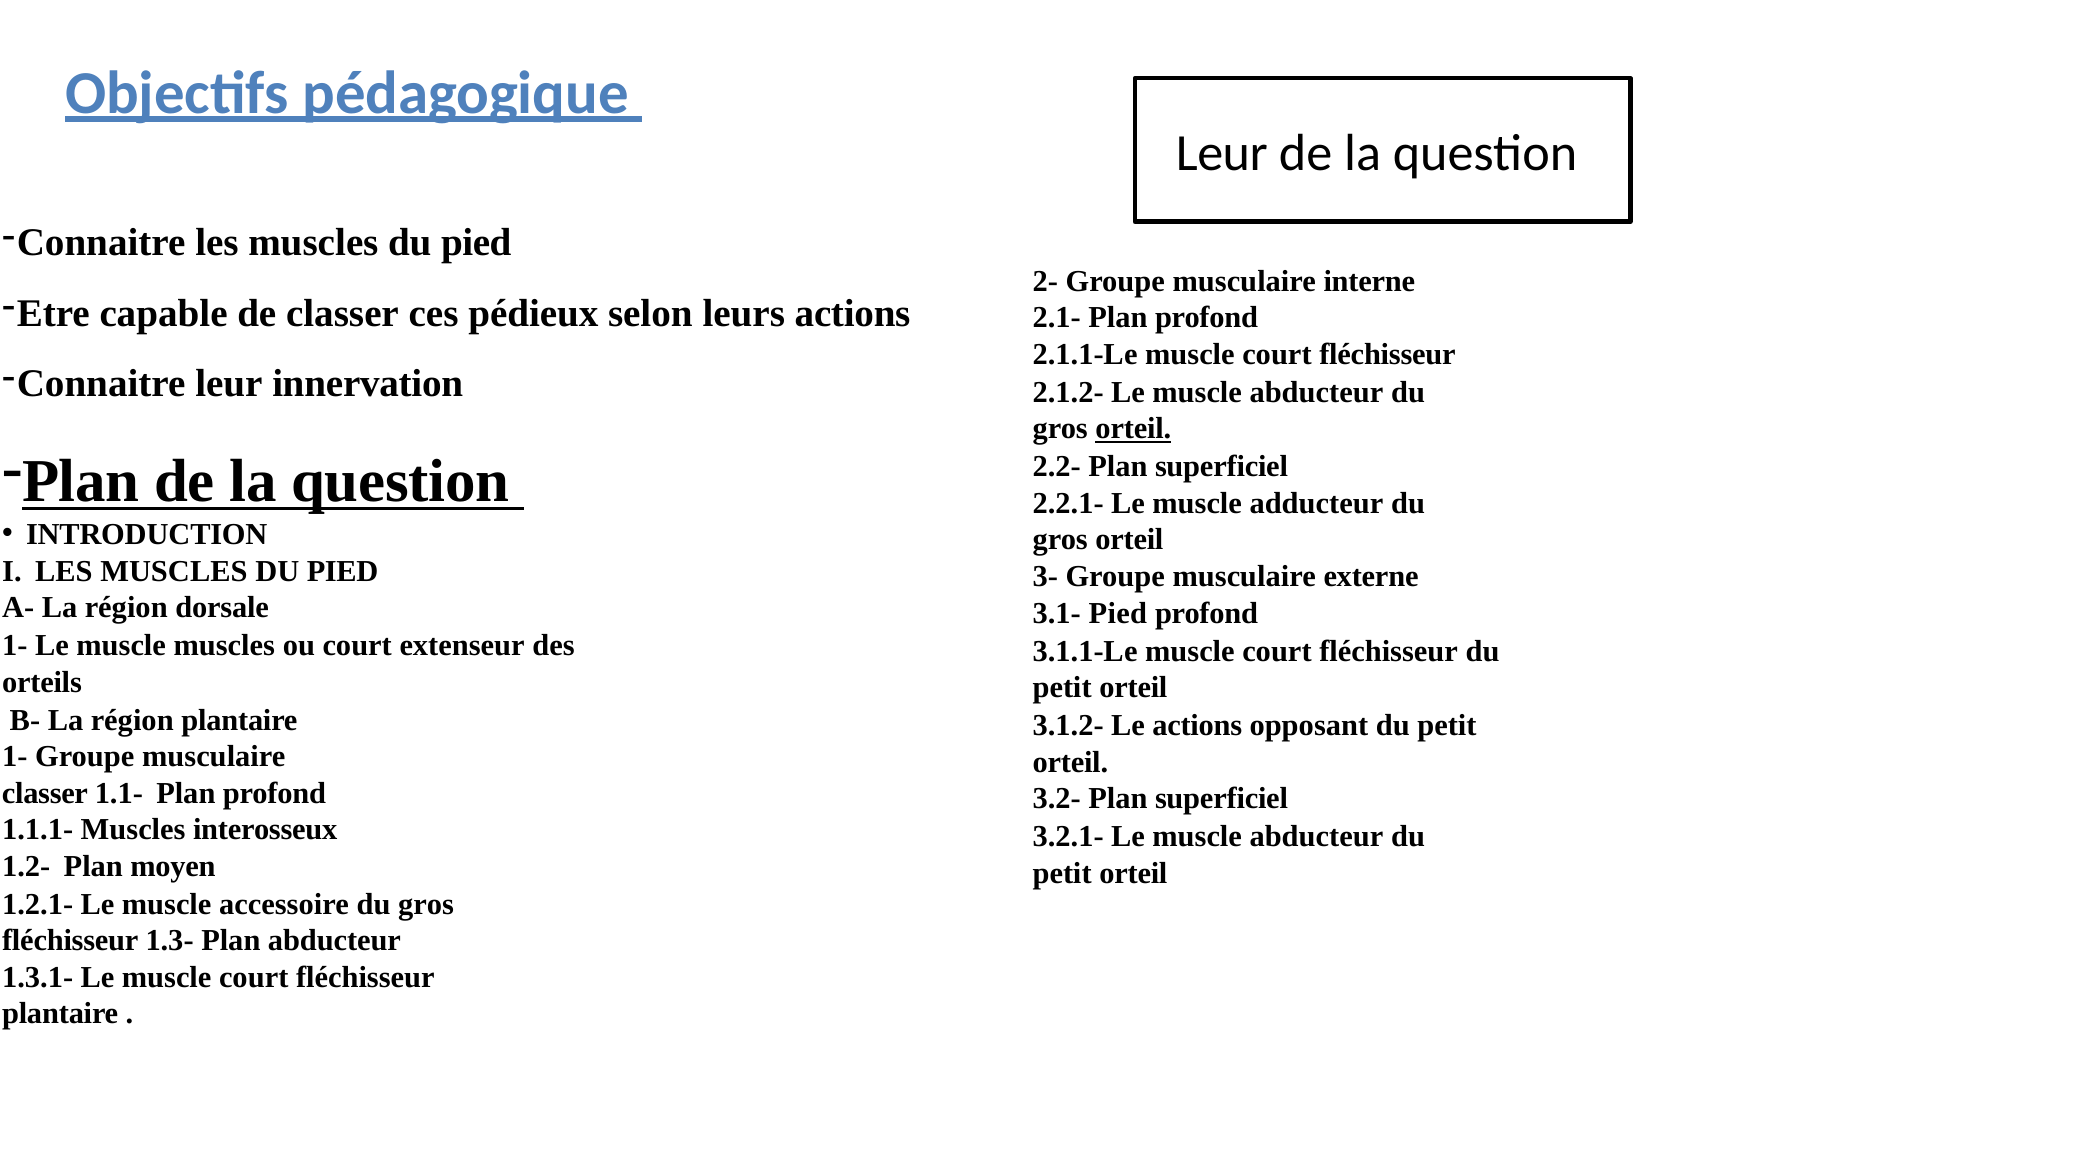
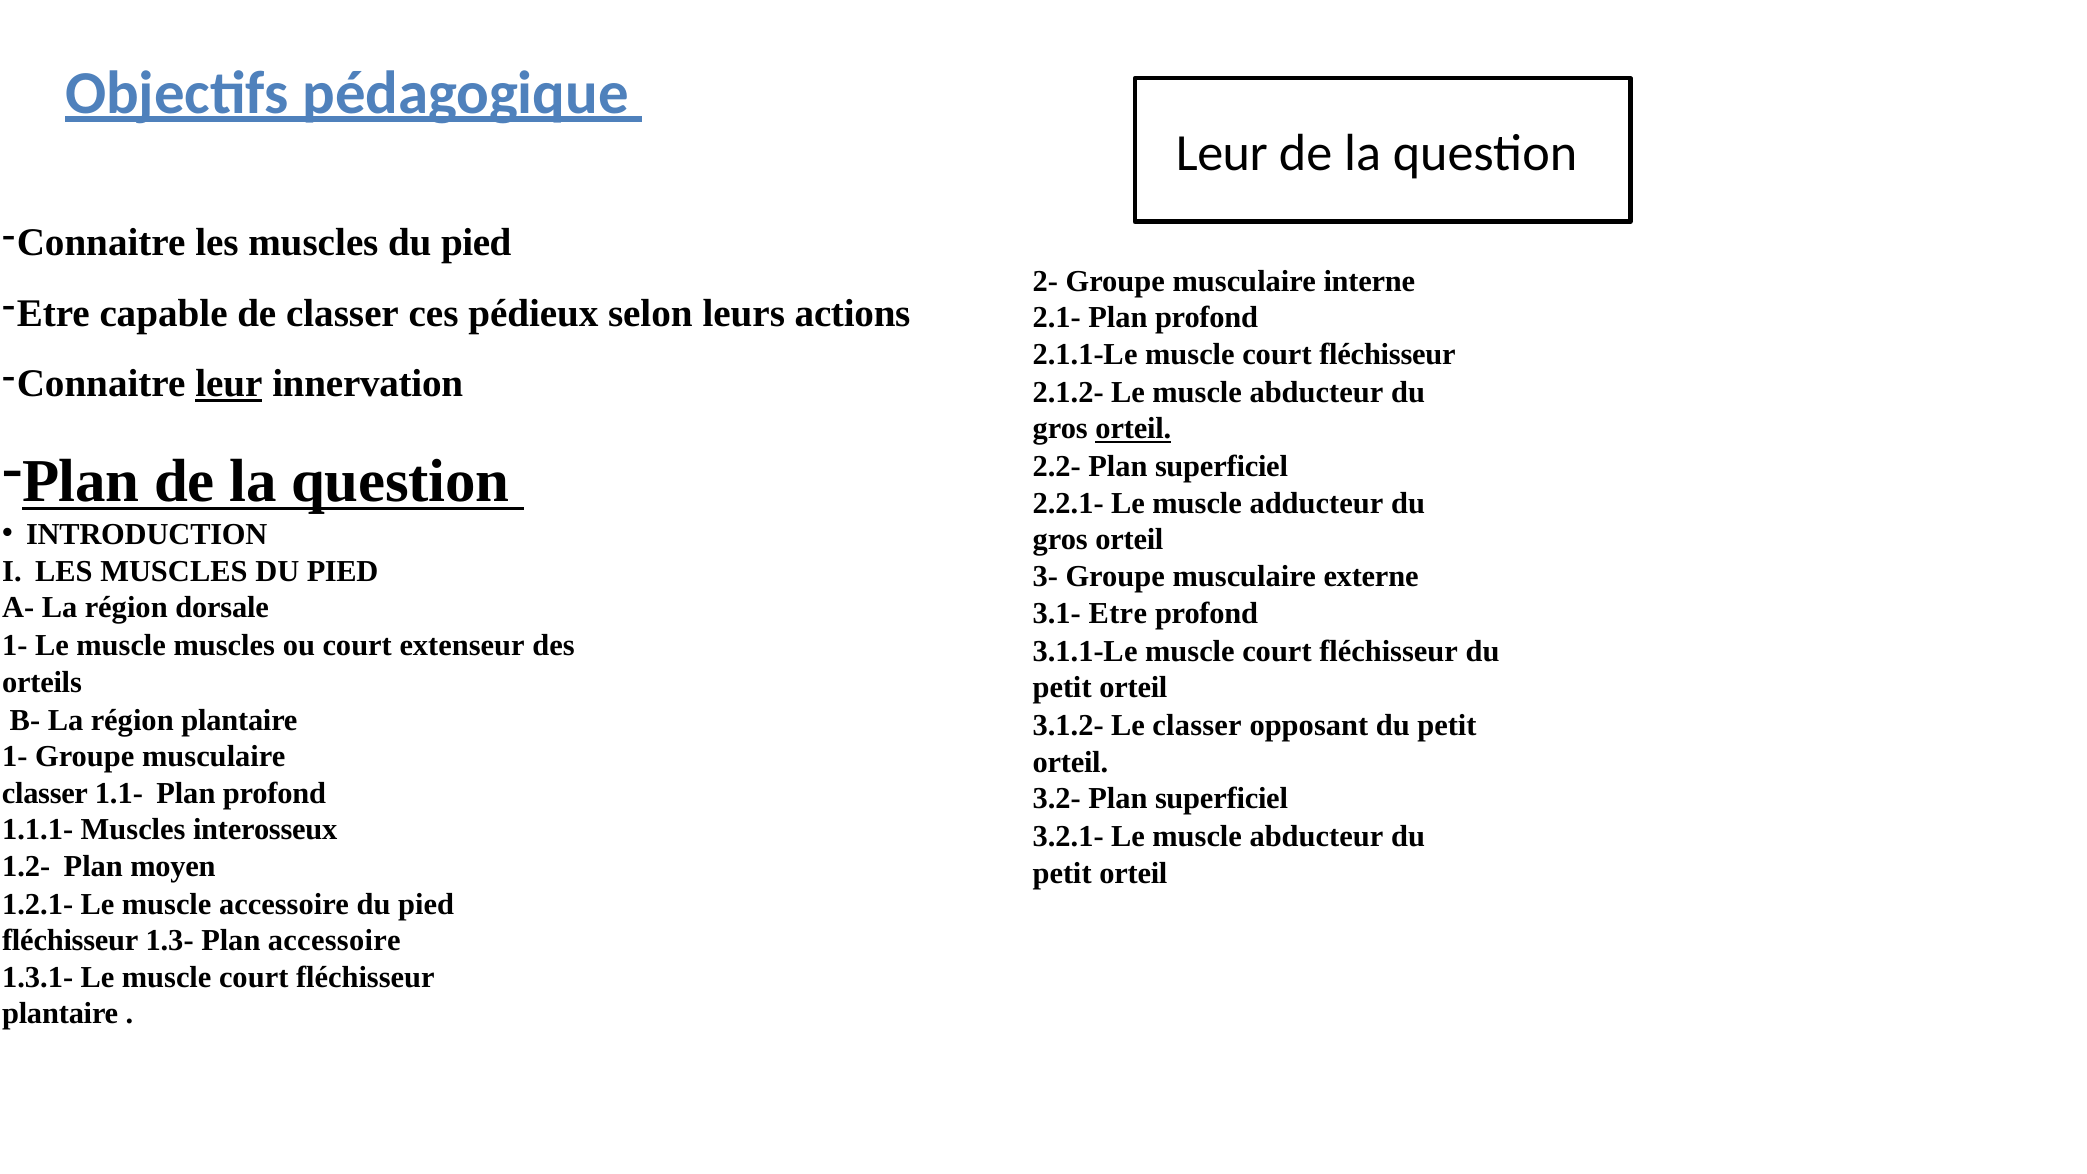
leur underline: none -> present (229, 384)
3.1- Pied: Pied -> Etre (1118, 613)
Le actions: actions -> classer (1197, 725)
accessoire du gros: gros -> pied (426, 904)
Plan abducteur: abducteur -> accessoire (334, 941)
